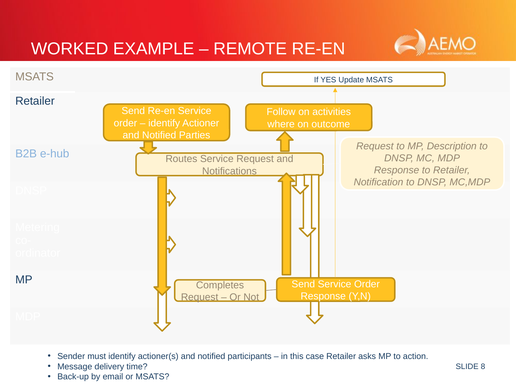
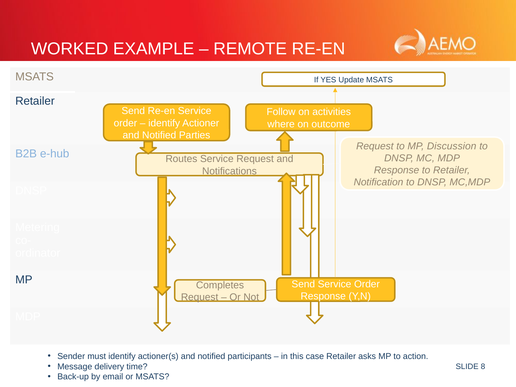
Description: Description -> Discussion (452, 146)
